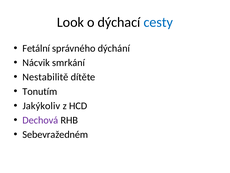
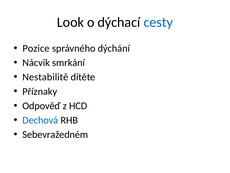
Fetální: Fetální -> Pozice (36, 48)
Tonutím: Tonutím -> Příznaky (40, 91)
Jakýkoliv: Jakýkoliv -> Odpověď (41, 106)
Dechová colour: purple -> blue (40, 120)
